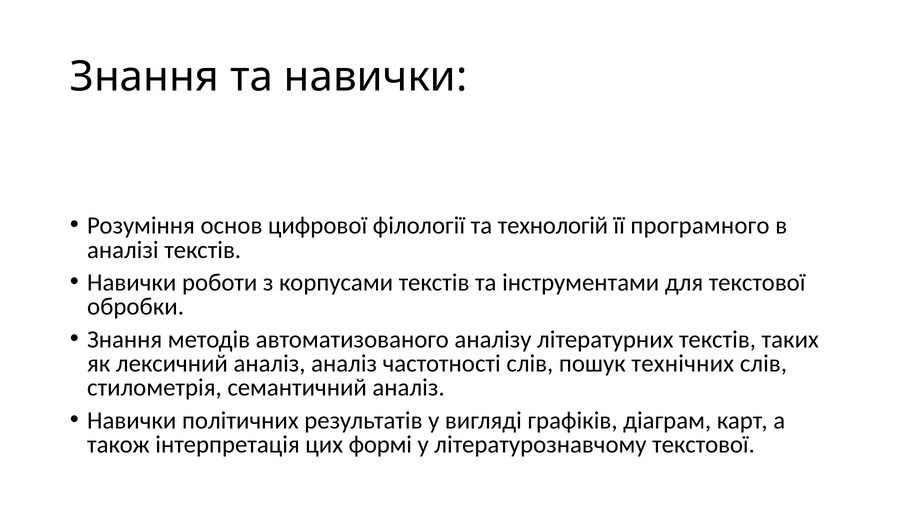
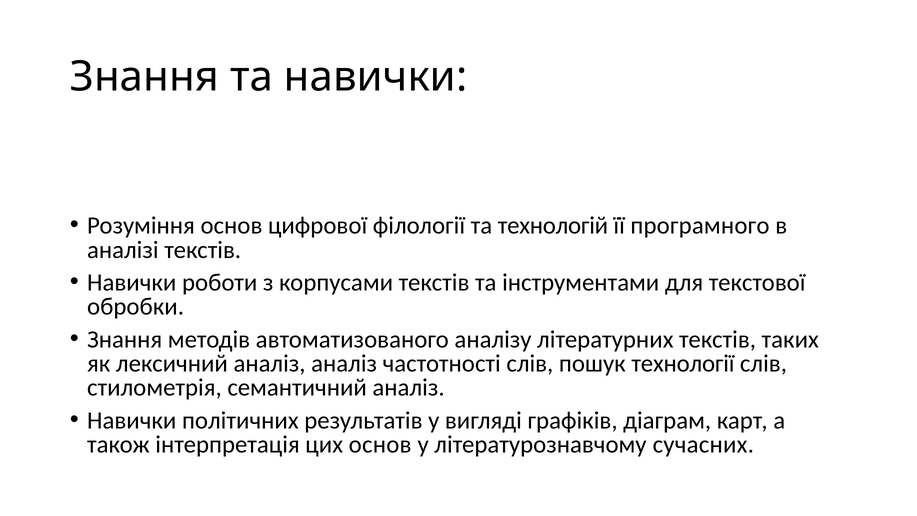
технічних: технічних -> технології (683, 363)
цих формі: формі -> основ (380, 444)
літературознавчому текстової: текстової -> сучасних (703, 444)
